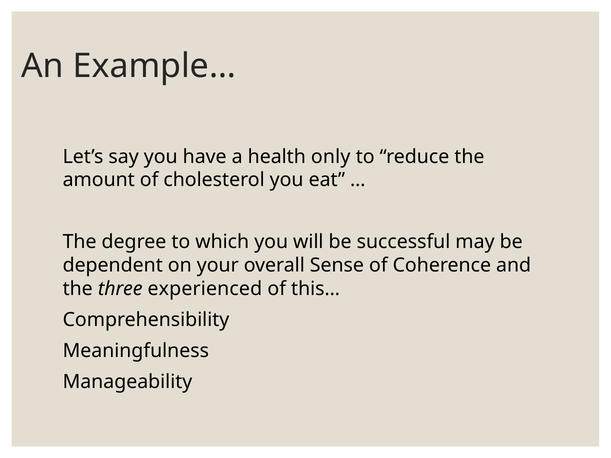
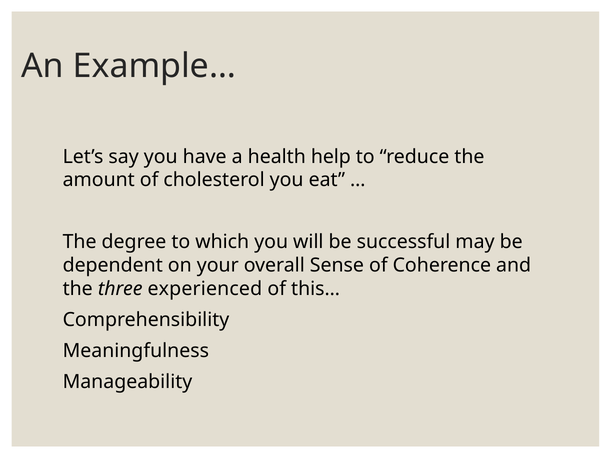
only: only -> help (331, 157)
